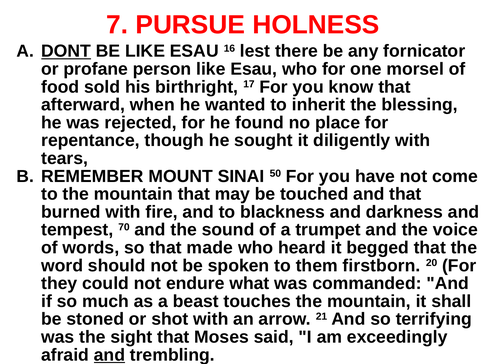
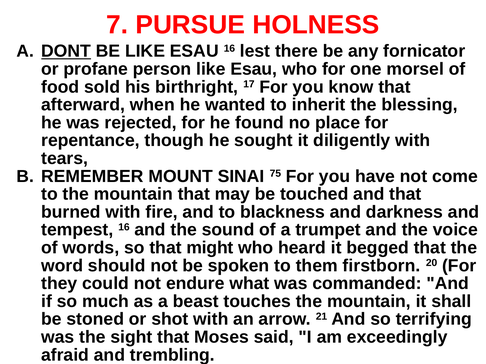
50: 50 -> 75 (275, 174)
tempest 70: 70 -> 16 (124, 227)
made: made -> might (210, 248)
and underline: present -> none (109, 355)
